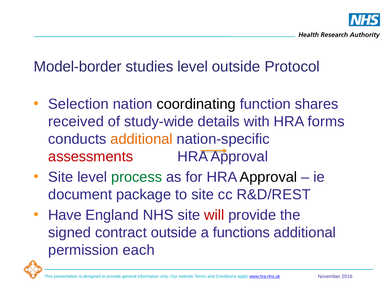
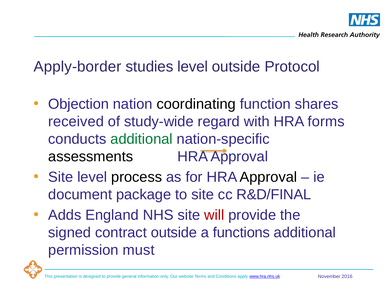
Model-border: Model-border -> Apply-border (78, 67)
Selection: Selection -> Objection (79, 104)
details: details -> regard (219, 122)
additional colour: orange -> green (142, 139)
assessments colour: red -> black (91, 157)
process colour: green -> black (137, 177)
R&D/REST: R&D/REST -> R&D/FINAL (274, 195)
Have: Have -> Adds (65, 215)
each: each -> must (139, 250)
